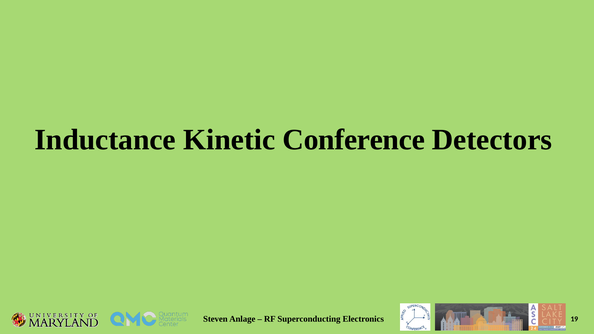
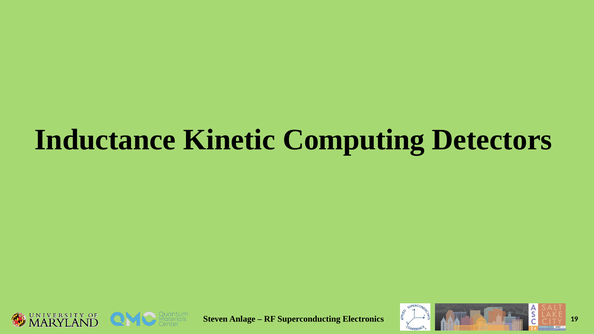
Conference: Conference -> Computing (354, 140)
